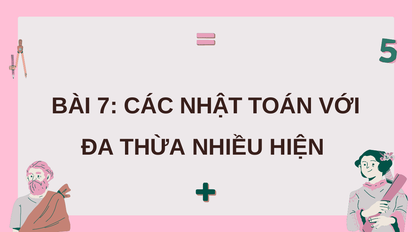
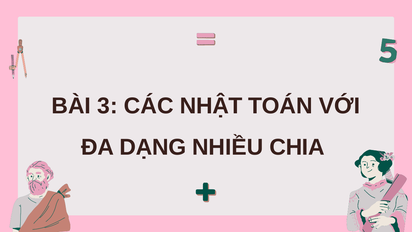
7: 7 -> 3 (107, 106)
THỪA: THỪA -> DẠNG (153, 147)
HIỆN: HIỆN -> CHIA (297, 147)
